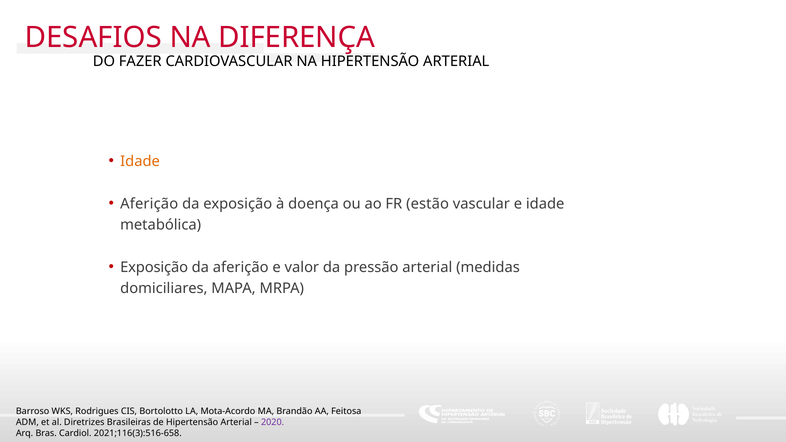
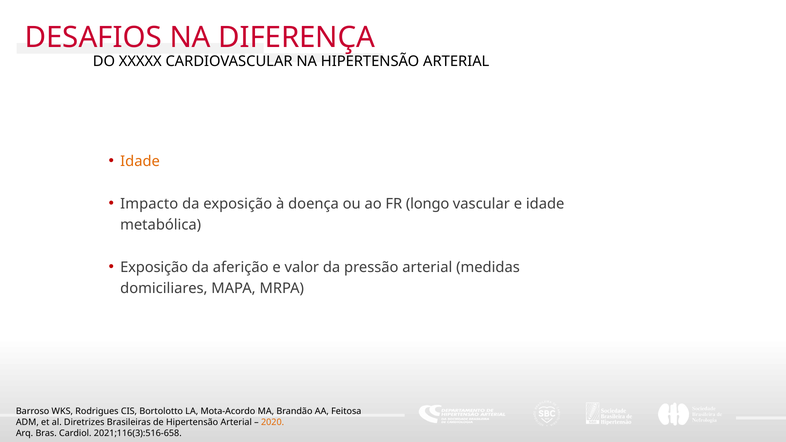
FAZER: FAZER -> XXXXX (140, 61)
Aferição: Aferição -> Impacto (149, 204)
estão: estão -> longo (428, 204)
2020 colour: purple -> orange (273, 422)
